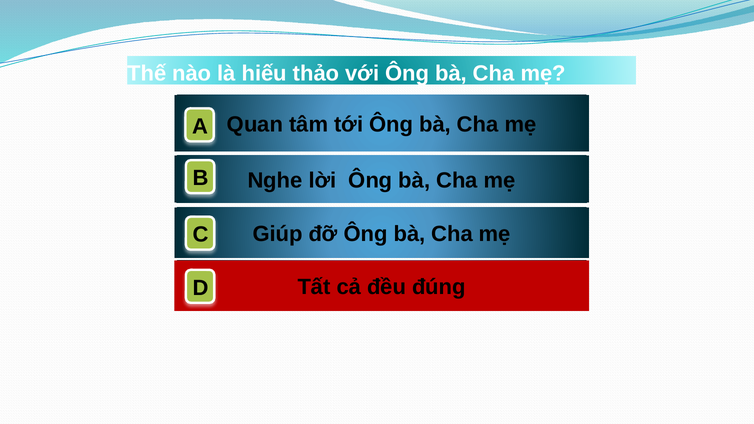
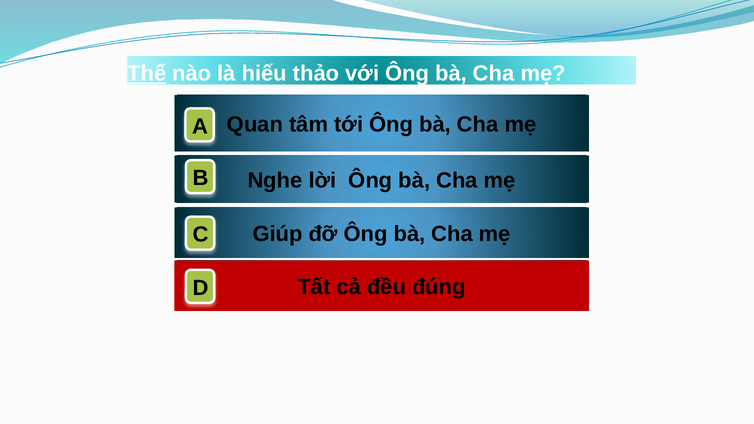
Thế underline: none -> present (147, 74)
